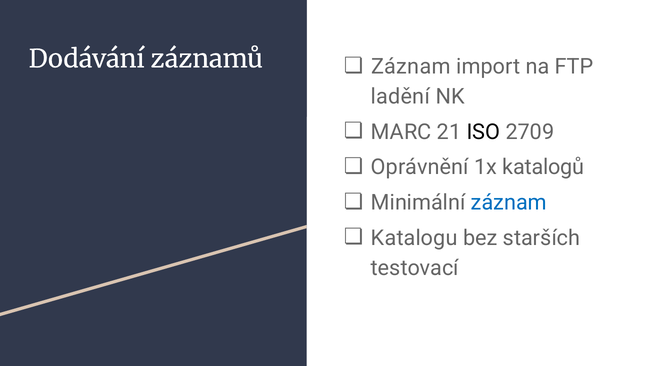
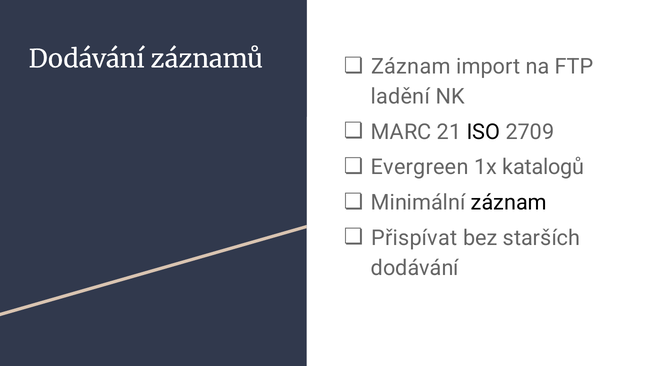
Oprávnění: Oprávnění -> Evergreen (420, 167)
záznam colour: blue -> black (509, 202)
Katalogu: Katalogu -> Přispívat (414, 238)
testovací: testovací -> dodávání (415, 268)
